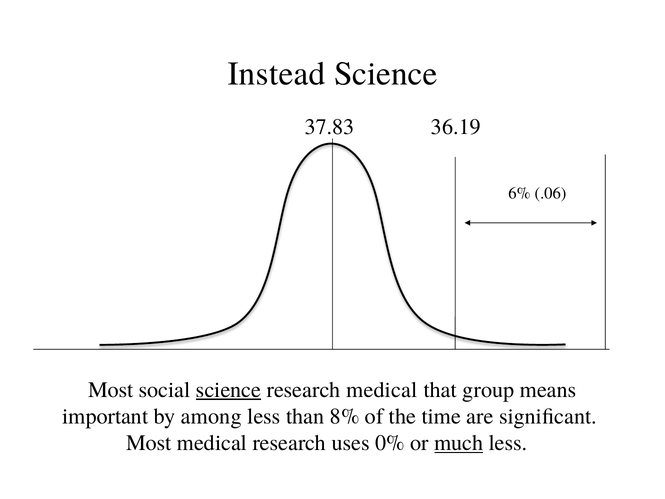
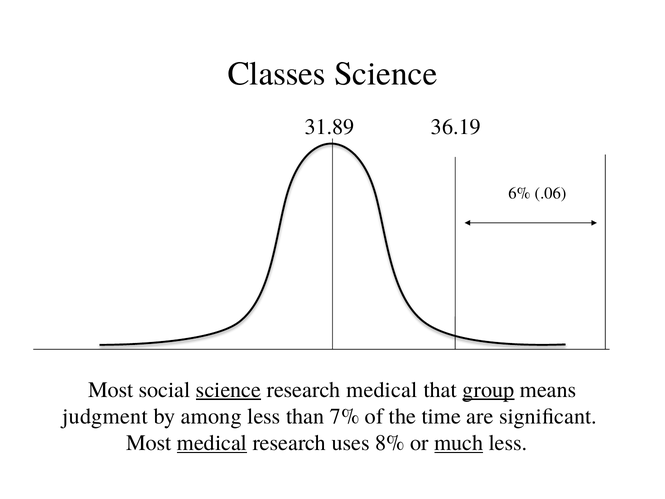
Instead: Instead -> Classes (277, 74)
37.83: 37.83 -> 31.89 (330, 127)
group underline: none -> present (488, 390)
important: important -> judgment (105, 416)
8%: 8% -> 7% (345, 416)
medical underline: none -> present (212, 443)
0%: 0% -> 8% (390, 443)
